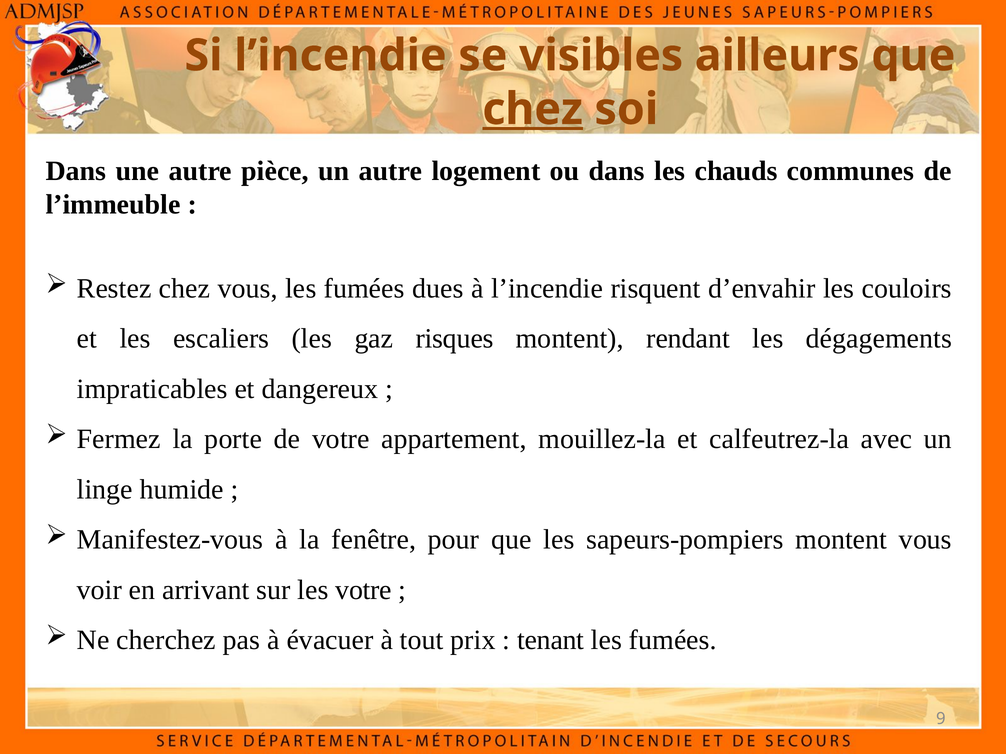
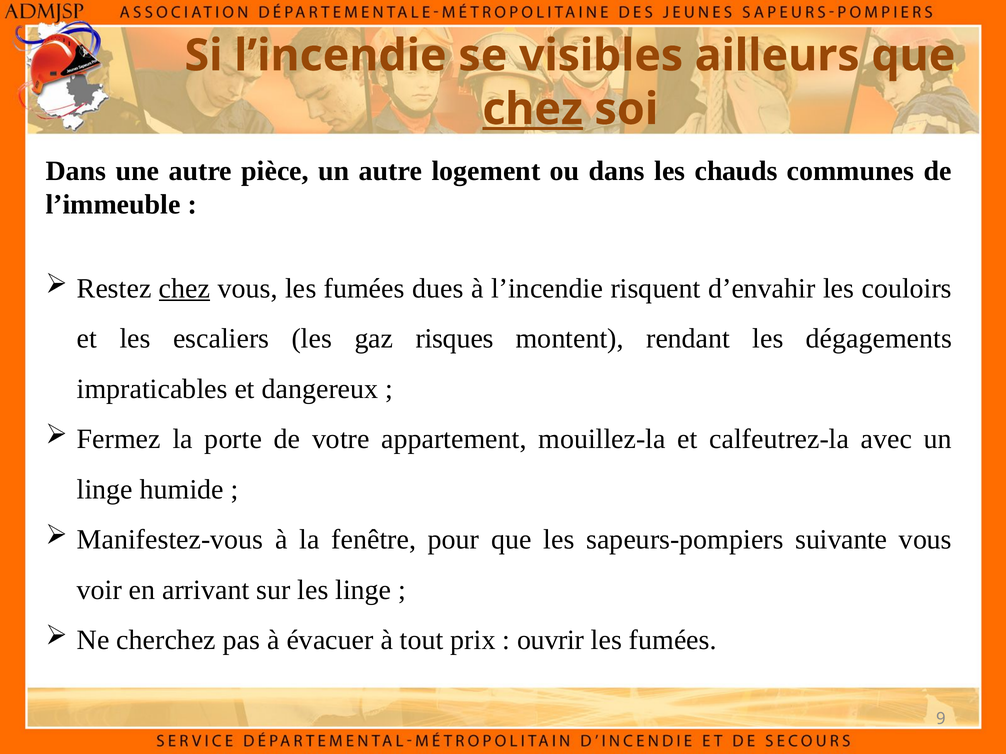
chez underline: none -> present (185, 289)
sapeurs-pompiers montent: montent -> suivante (841, 540)
les votre: votre -> linge (363, 590)
tenant: tenant -> ouvrir (551, 641)
